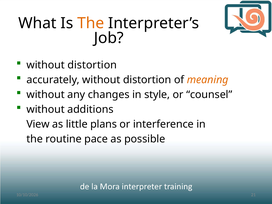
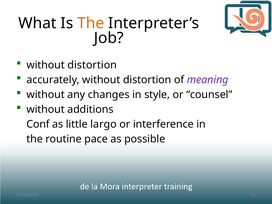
meaning colour: orange -> purple (208, 80)
View: View -> Conf (38, 124)
plans: plans -> largo (104, 124)
